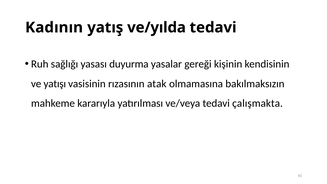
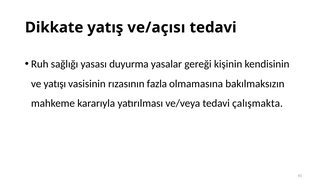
Kadının: Kadının -> Dikkate (54, 27)
ve/yılda: ve/yılda -> ve/açısı (156, 27)
atak: atak -> fazla (157, 84)
